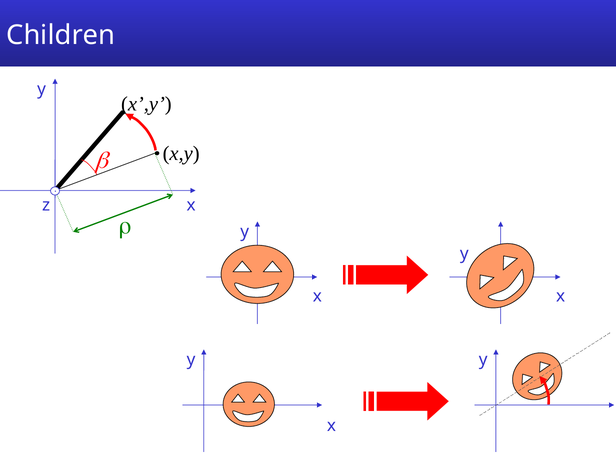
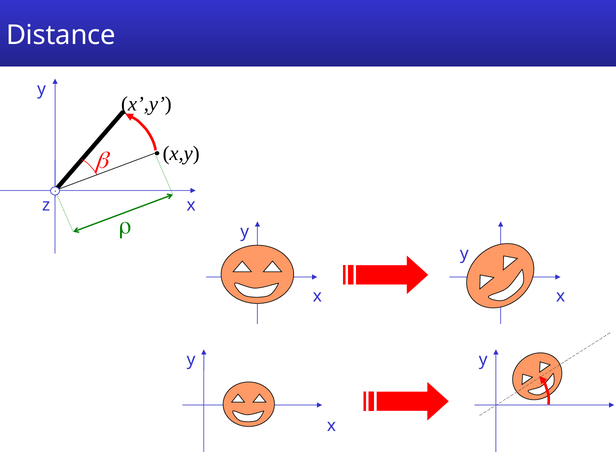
Children: Children -> Distance (61, 35)
